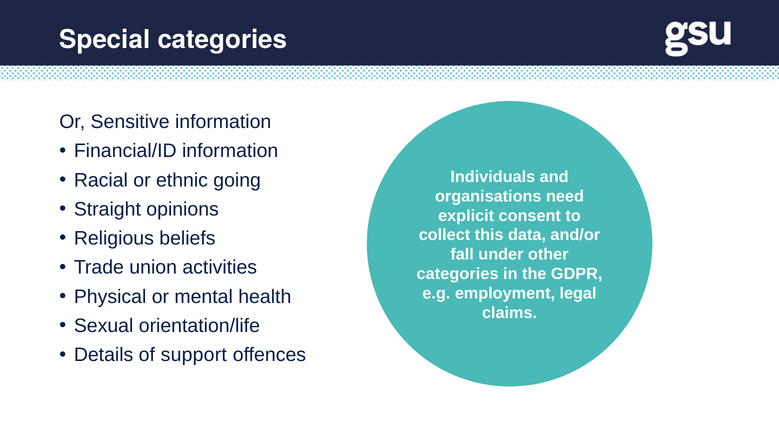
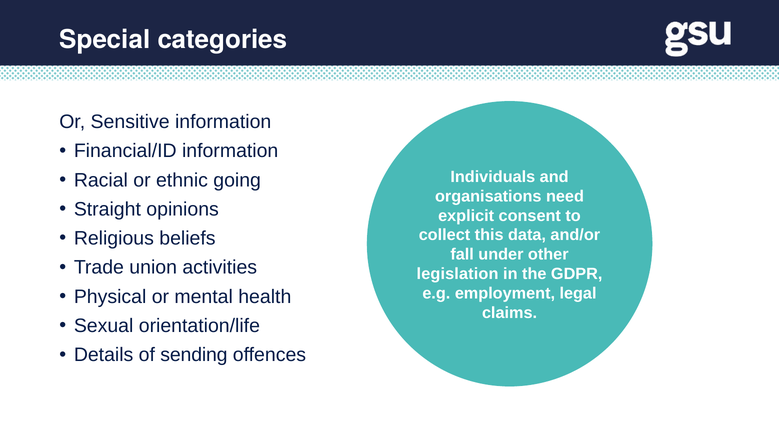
categories: categories -> legislation (458, 274)
support: support -> sending (194, 355)
